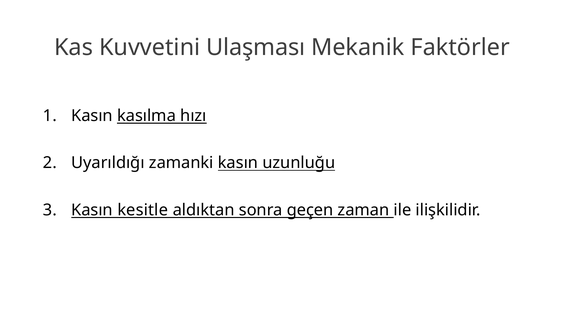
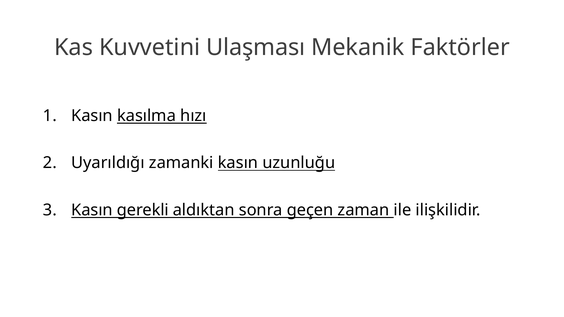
kesitle: kesitle -> gerekli (143, 210)
